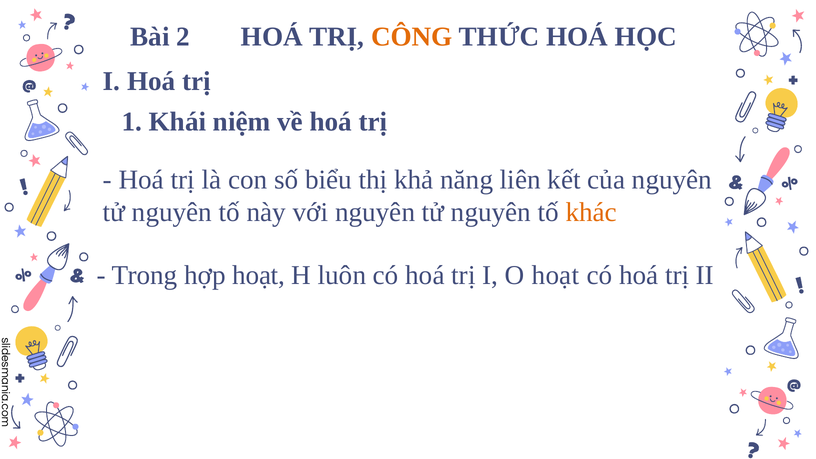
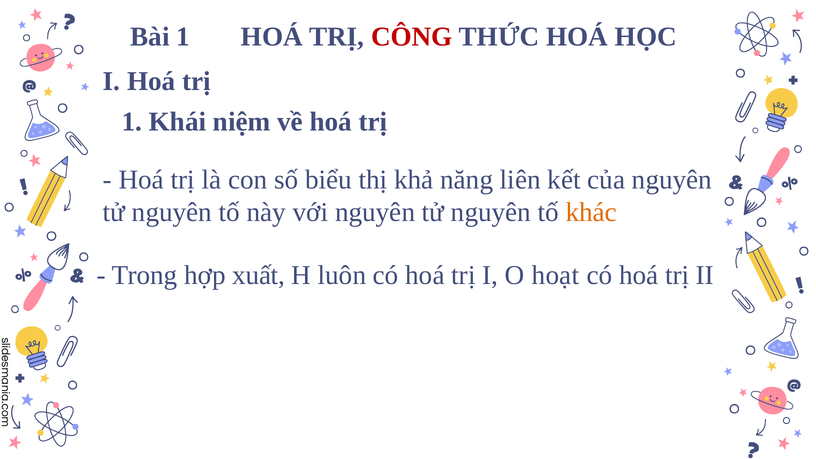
Bài 2: 2 -> 1 (183, 37)
CÔNG colour: orange -> red (412, 37)
hợp hoạt: hoạt -> xuất (259, 275)
